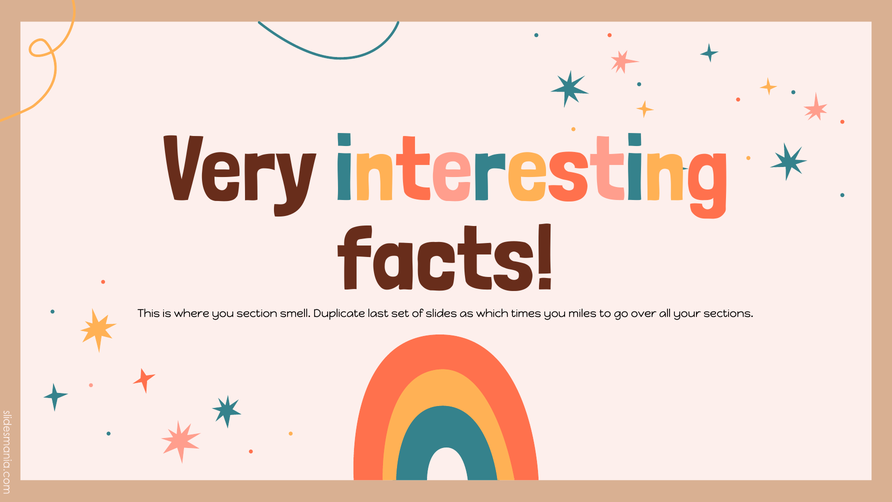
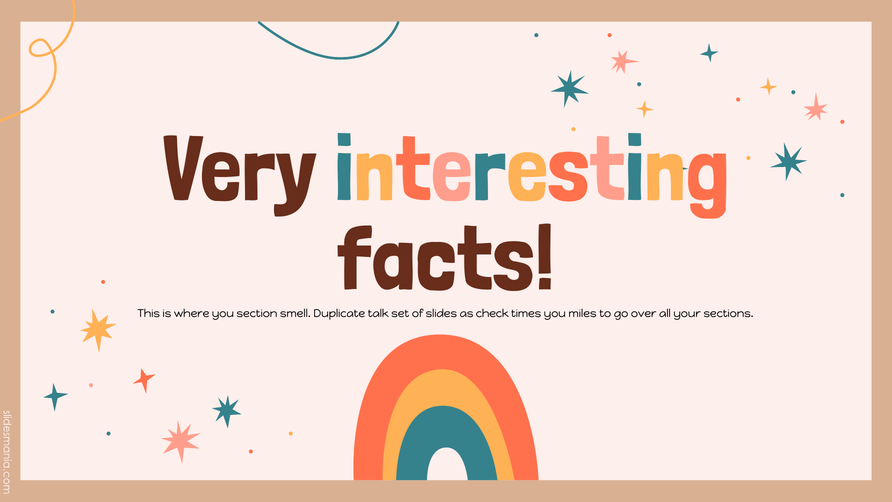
last: last -> talk (378, 313)
which: which -> check (492, 313)
